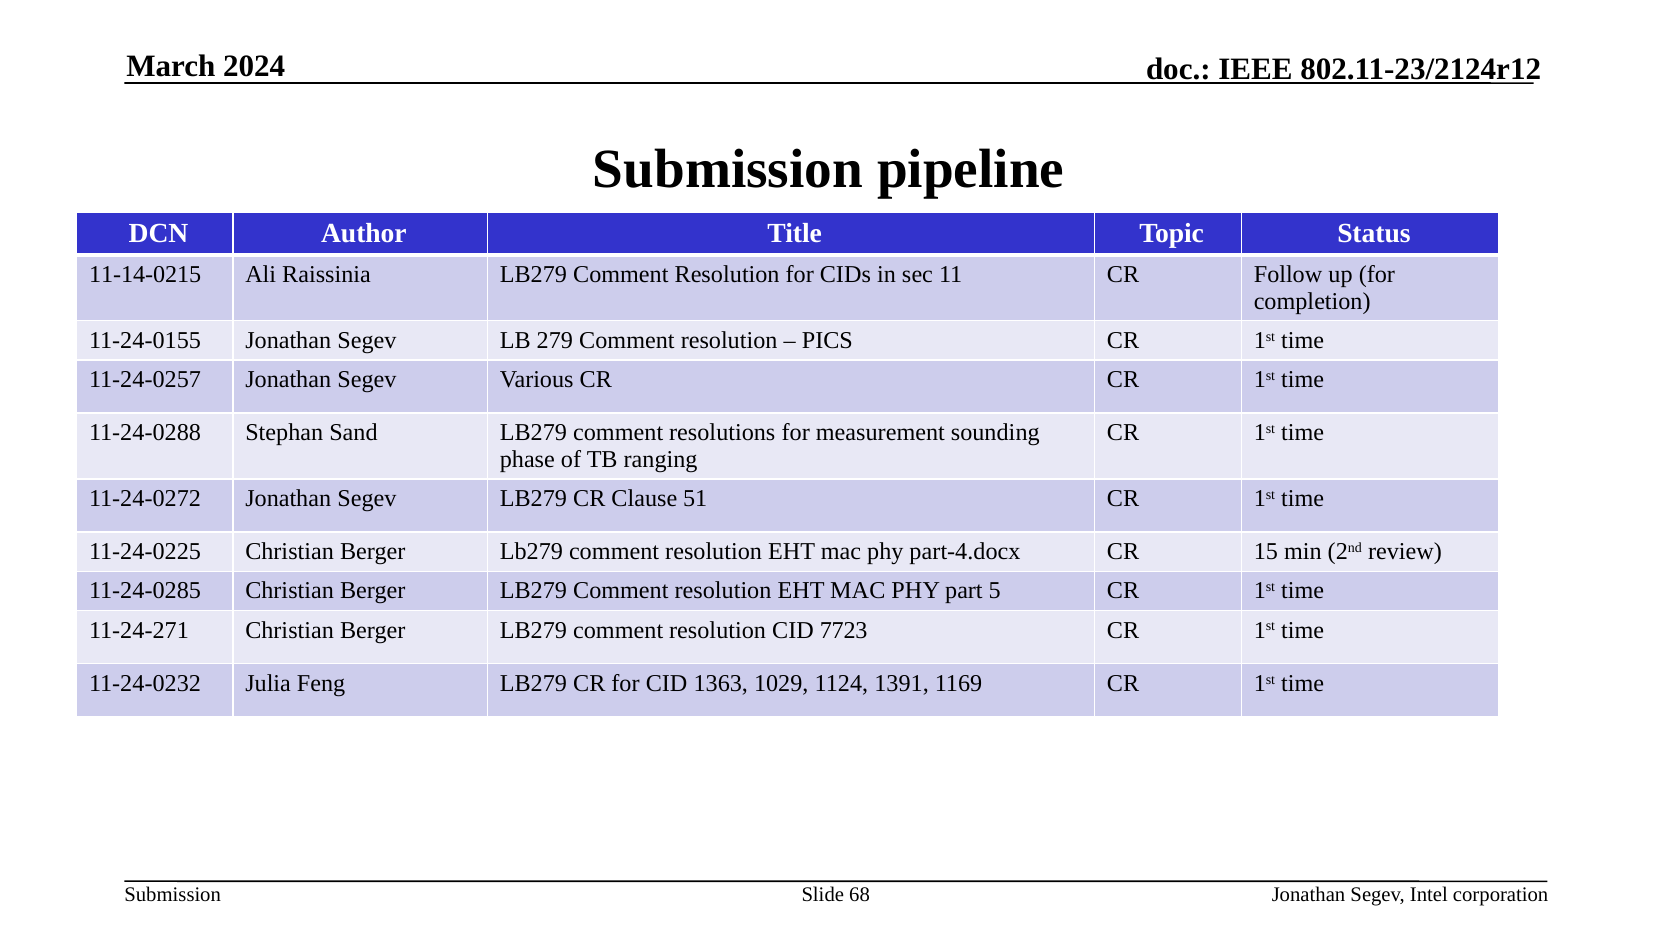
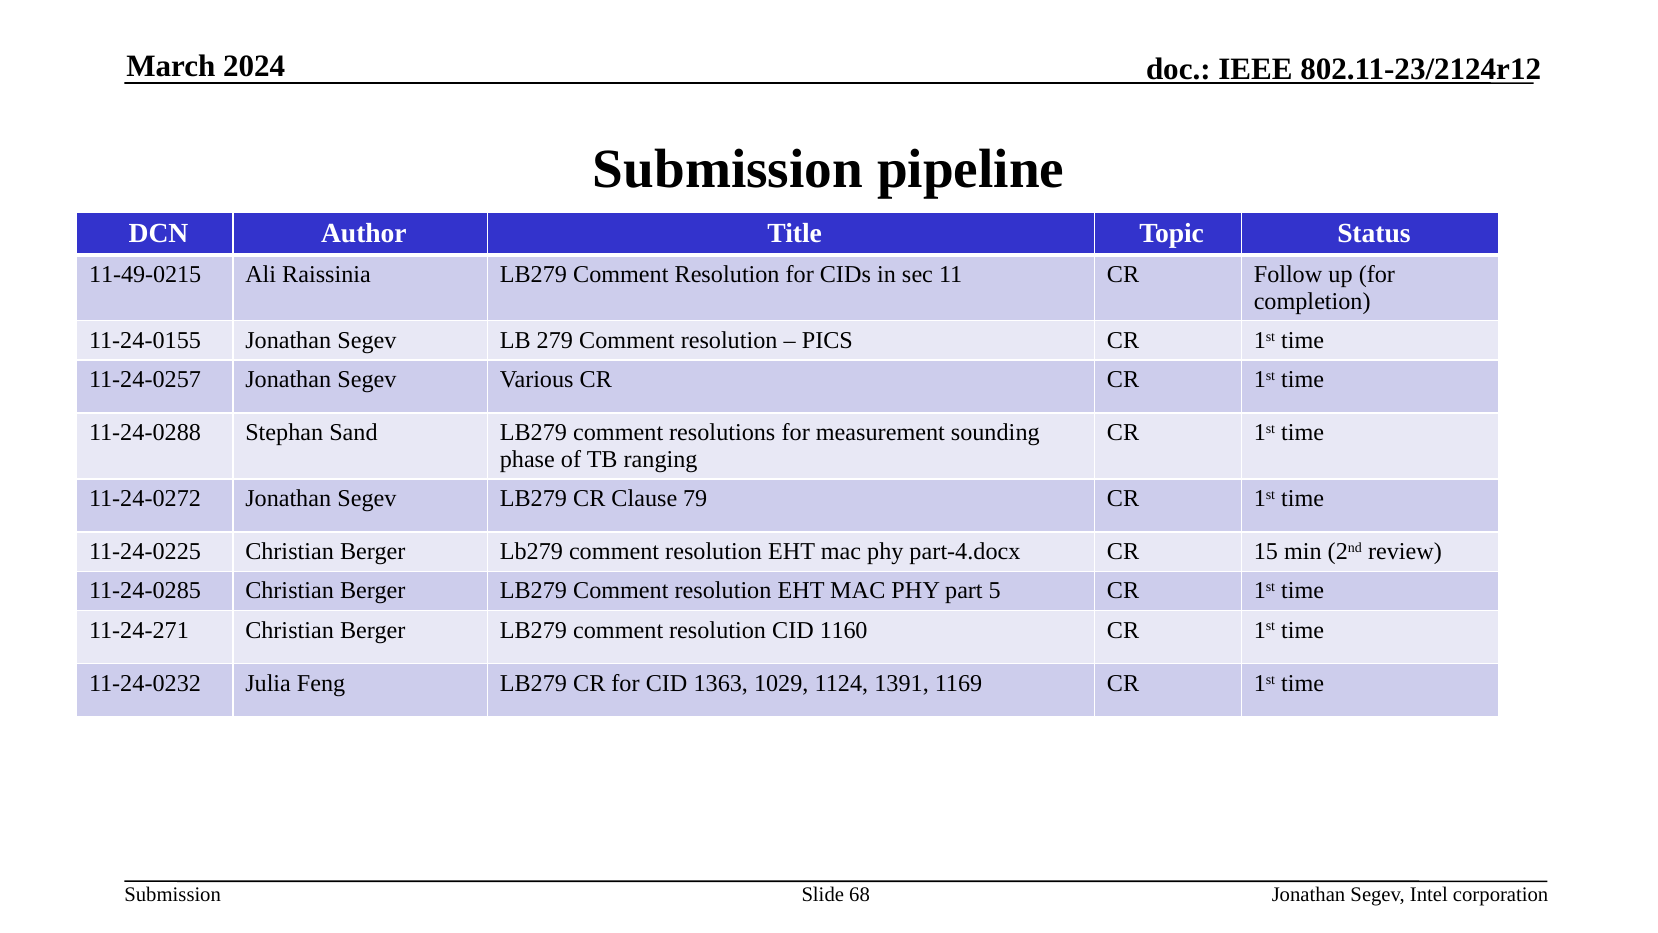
11-14-0215: 11-14-0215 -> 11-49-0215 (145, 274)
51: 51 -> 79 (695, 498)
7723: 7723 -> 1160 (844, 630)
